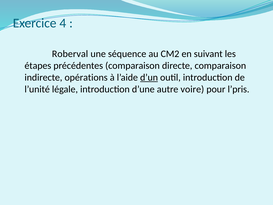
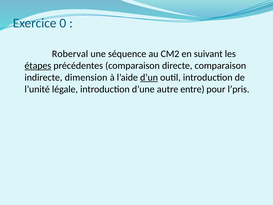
4: 4 -> 0 (63, 23)
étapes underline: none -> present (38, 66)
opérations: opérations -> dimension (86, 77)
voire: voire -> entre (192, 89)
